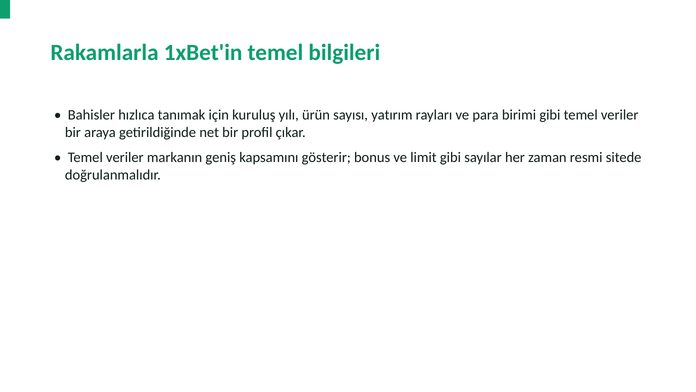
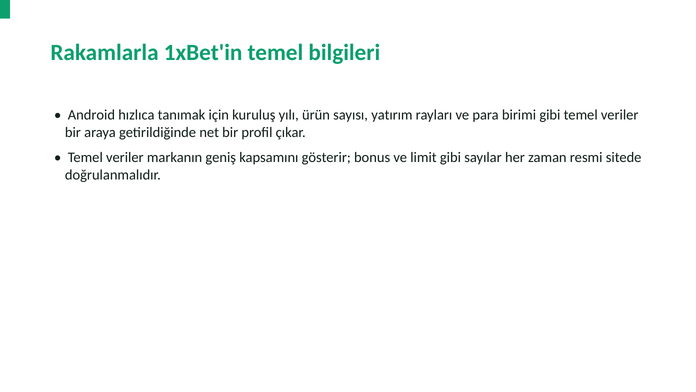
Bahisler: Bahisler -> Android (91, 115)
